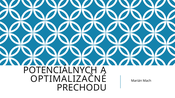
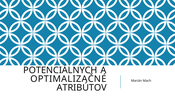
PRECHODU: PRECHODU -> ATRIBÚTOV (82, 88)
